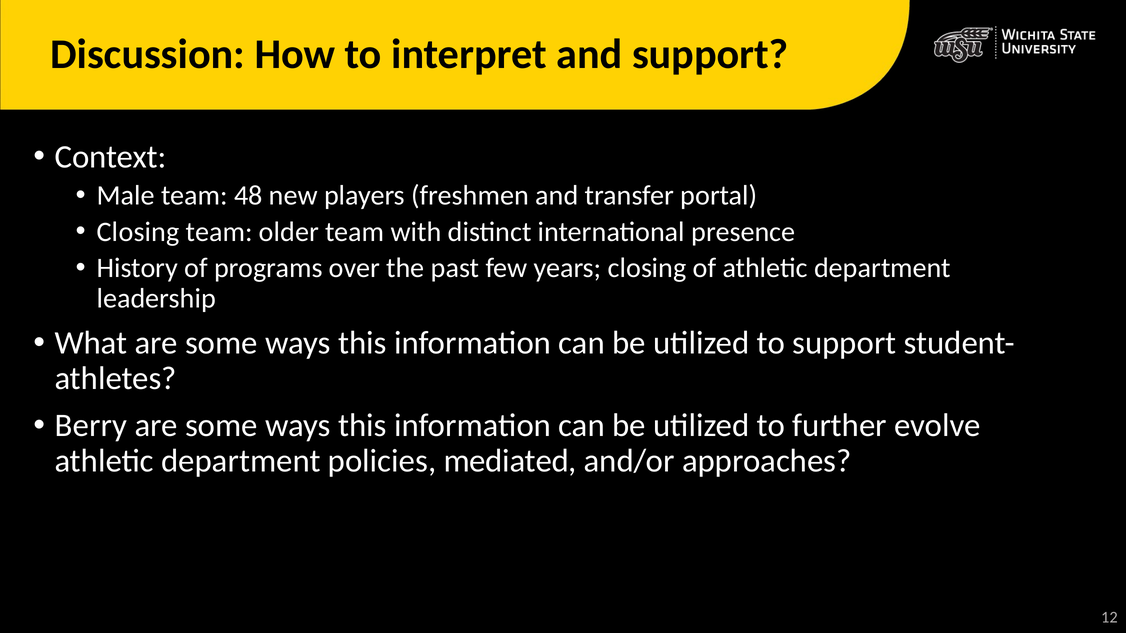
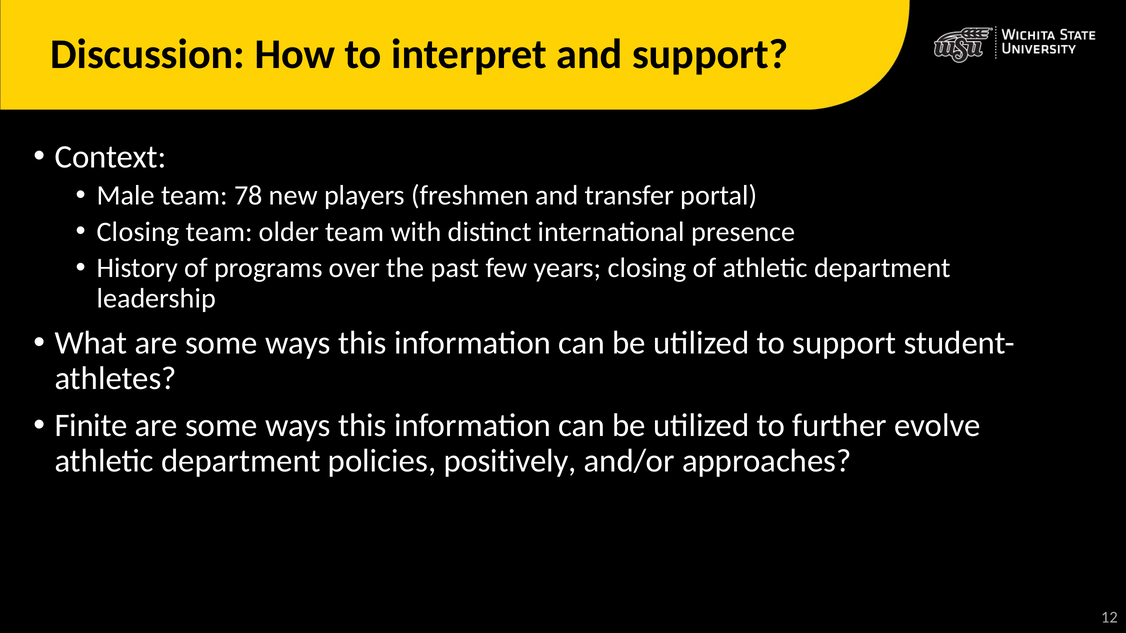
48: 48 -> 78 (248, 196)
Berry: Berry -> Finite (91, 426)
mediated: mediated -> positively (510, 461)
